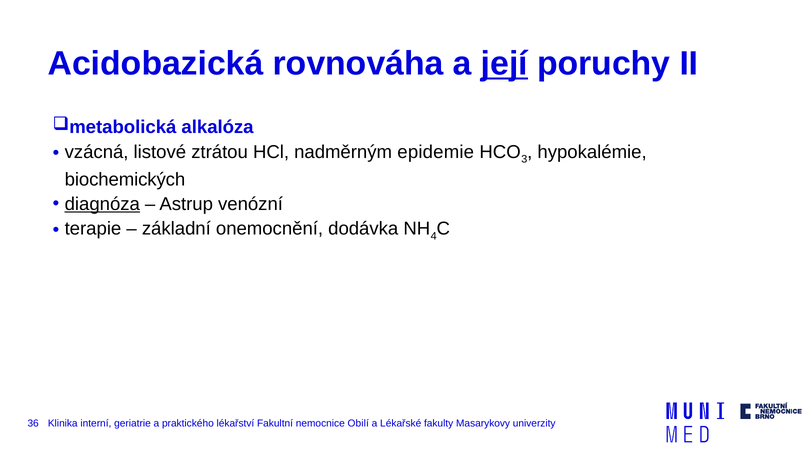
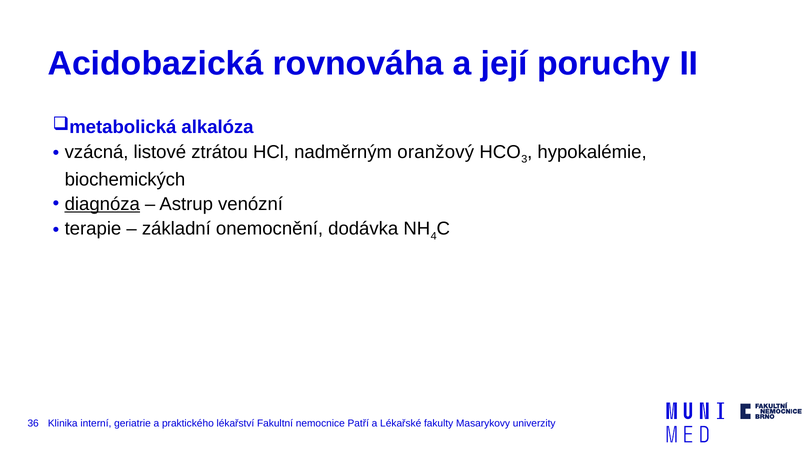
její underline: present -> none (504, 64)
epidemie: epidemie -> oranžový (436, 152)
Obilí: Obilí -> Patří (358, 423)
